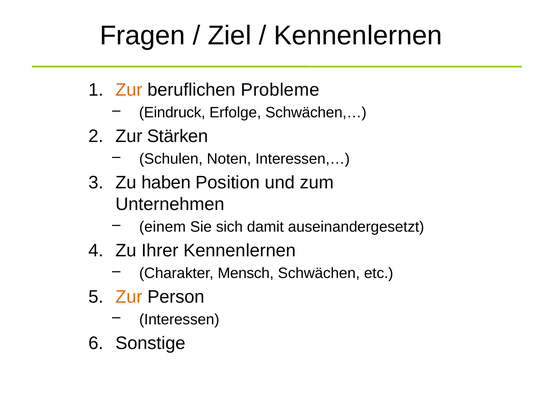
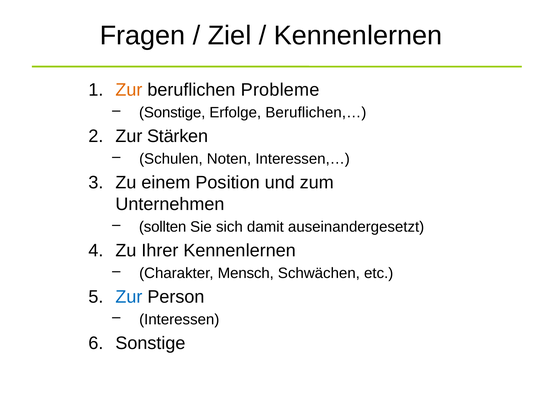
Eindruck: Eindruck -> Sonstige (172, 112)
Schwächen,…: Schwächen,… -> Beruflichen,… (316, 112)
haben: haben -> einem (166, 182)
einem: einem -> sollten (163, 227)
Zur colour: orange -> blue (129, 297)
